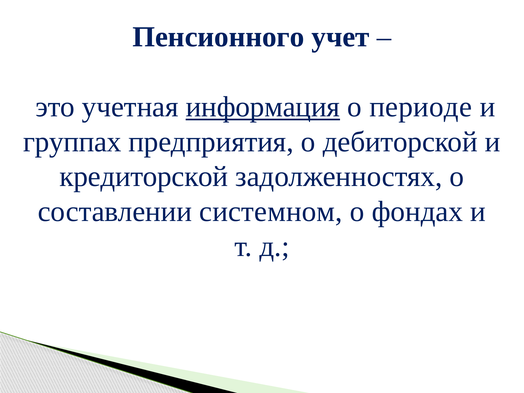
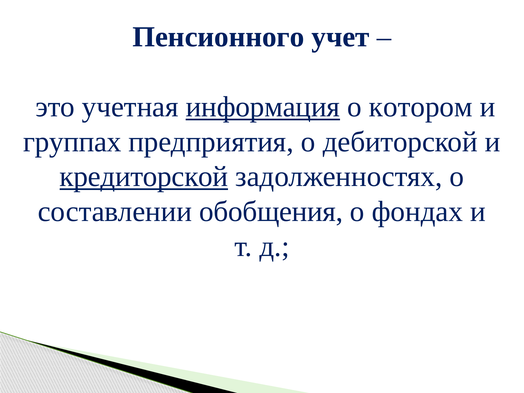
периоде: периоде -> котором (421, 107)
кредиторской underline: none -> present (144, 177)
системном: системном -> обобщения (271, 212)
